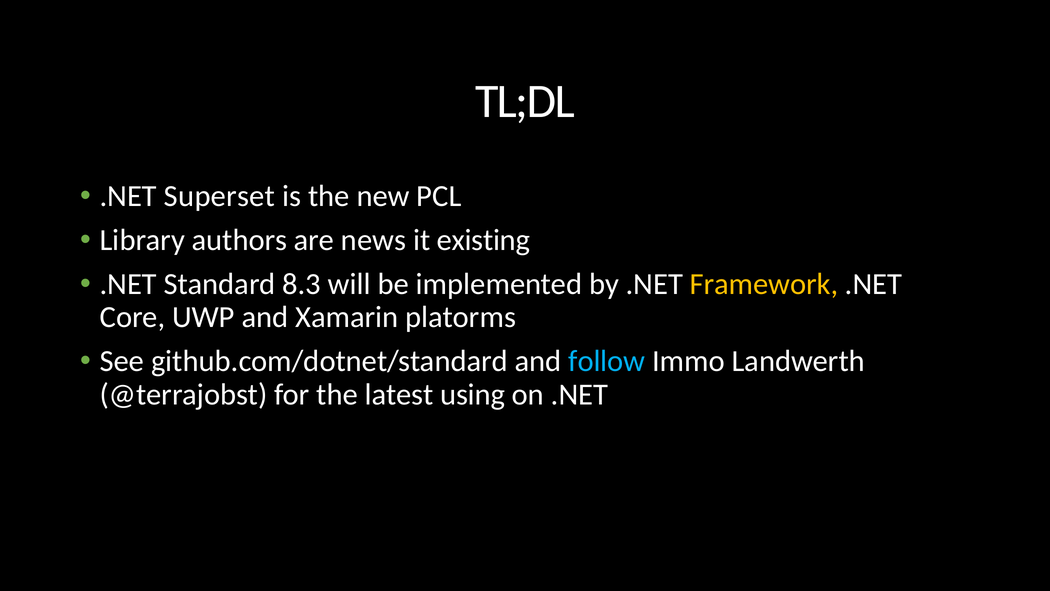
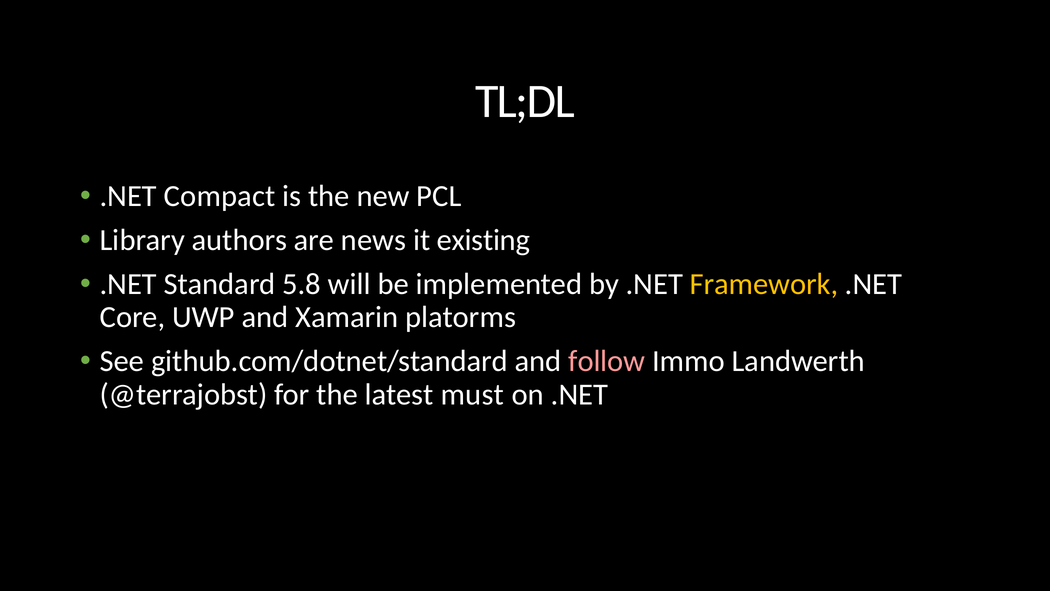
Superset: Superset -> Compact (220, 196)
8.3: 8.3 -> 5.8 (302, 284)
follow colour: light blue -> pink (607, 361)
using: using -> must (472, 394)
